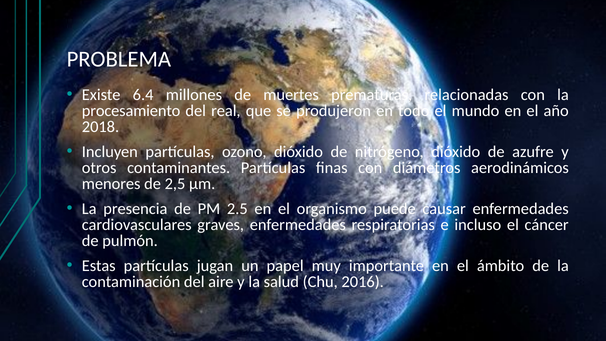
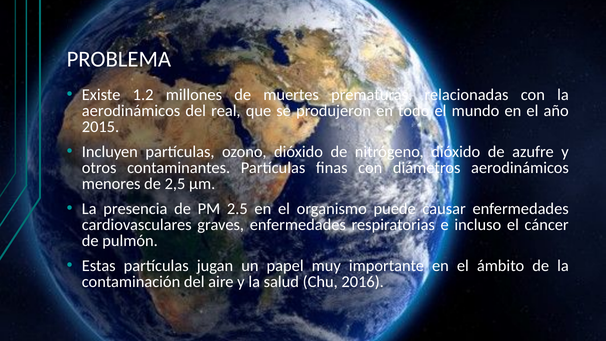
6.4: 6.4 -> 1.2 (143, 95)
procesamiento: procesamiento -> aerodinámicos (131, 111)
2018: 2018 -> 2015 (101, 127)
